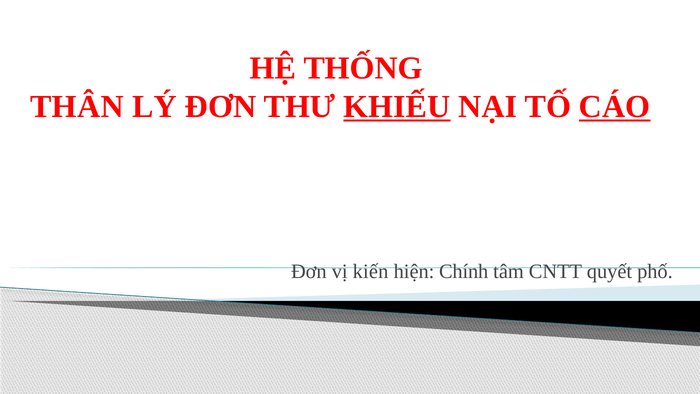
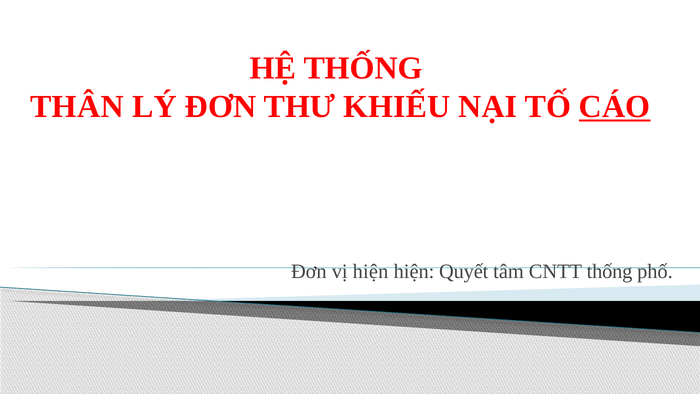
KHIẾU underline: present -> none (397, 107)
vị kiến: kiến -> hiện (371, 271)
Chính: Chính -> Quyết (464, 271)
CNTT quyết: quyết -> thống (610, 271)
